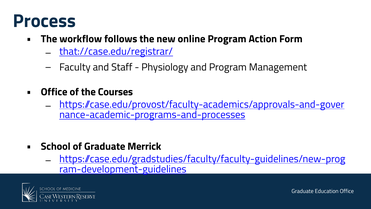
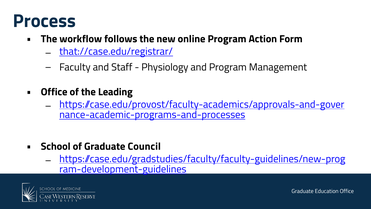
Courses: Courses -> Leading (115, 92)
Merrick: Merrick -> Council (144, 146)
